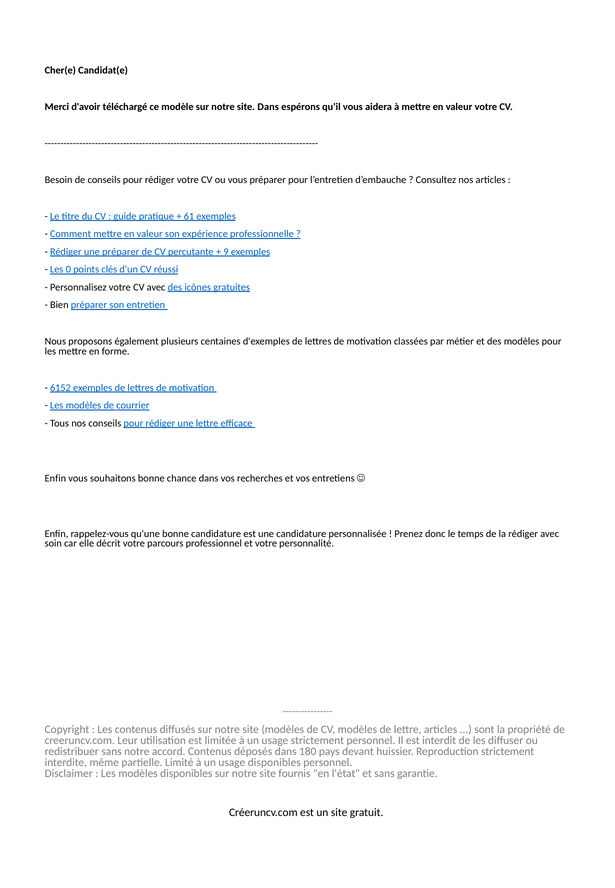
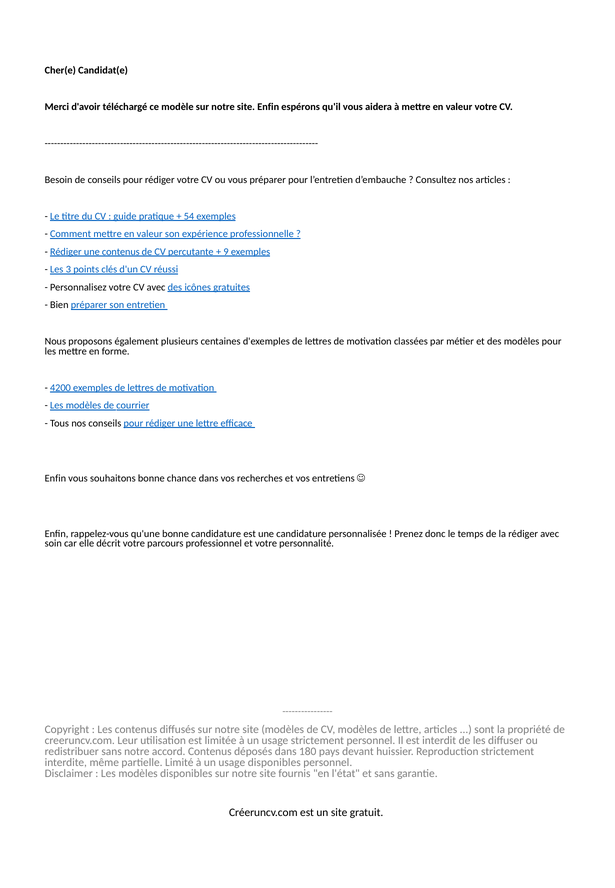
site Dans: Dans -> Enfin (268, 107)
61: 61 -> 54 (189, 216)
une préparer: préparer -> contenus (121, 252)
0: 0 -> 3 (68, 270)
6152: 6152 -> 4200 (60, 388)
